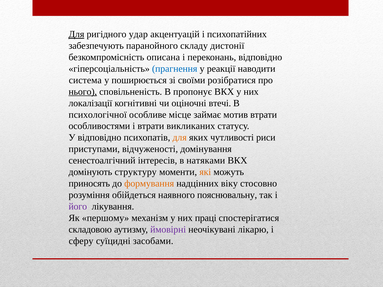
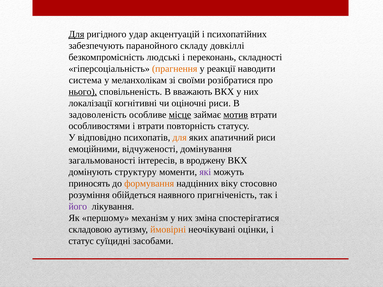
дистонії: дистонії -> довкіллі (227, 46)
описана: описана -> людські (163, 57)
переконань відповідно: відповідно -> складності (260, 57)
прагнення colour: blue -> orange (175, 69)
поширюється: поширюється -> меланхолікам (139, 80)
пропонує: пропонує -> вважають (193, 92)
оціночні втечі: втечі -> риси (220, 103)
психологічної: психологічної -> задоволеність (98, 115)
місце underline: none -> present (180, 115)
мотив underline: none -> present (236, 115)
викликаних: викликаних -> повторність (191, 126)
чутливості: чутливості -> апатичний (232, 138)
приступами: приступами -> емоційними (94, 149)
сенестоалгічний: сенестоалгічний -> загальмованості (102, 161)
натяками: натяками -> вроджену (206, 161)
які colour: orange -> purple (205, 172)
пояснювальну: пояснювальну -> пригніченість (227, 195)
праці: праці -> зміна (206, 218)
ймовірні colour: purple -> orange (168, 230)
лікарю: лікарю -> оцінки (253, 230)
сферу: сферу -> статус (81, 241)
